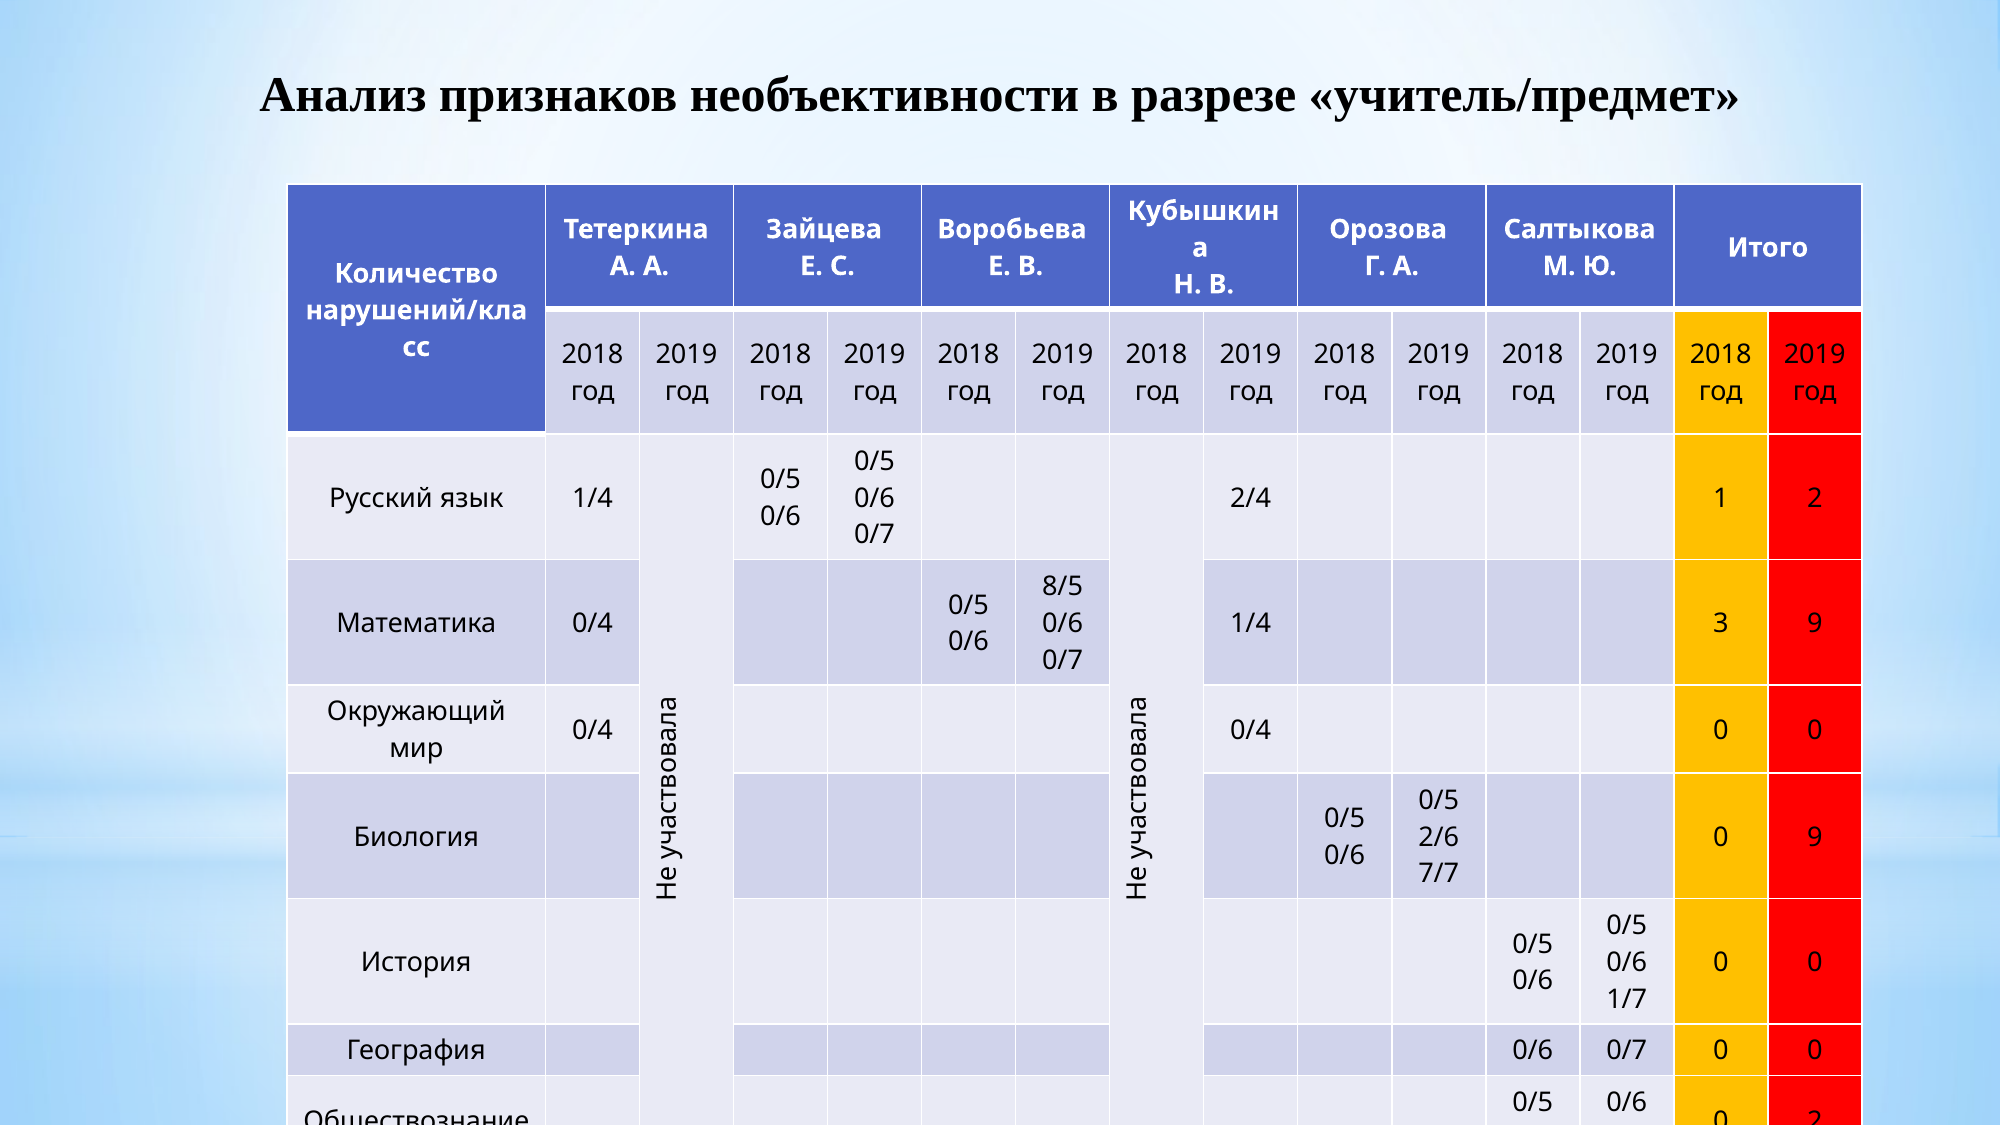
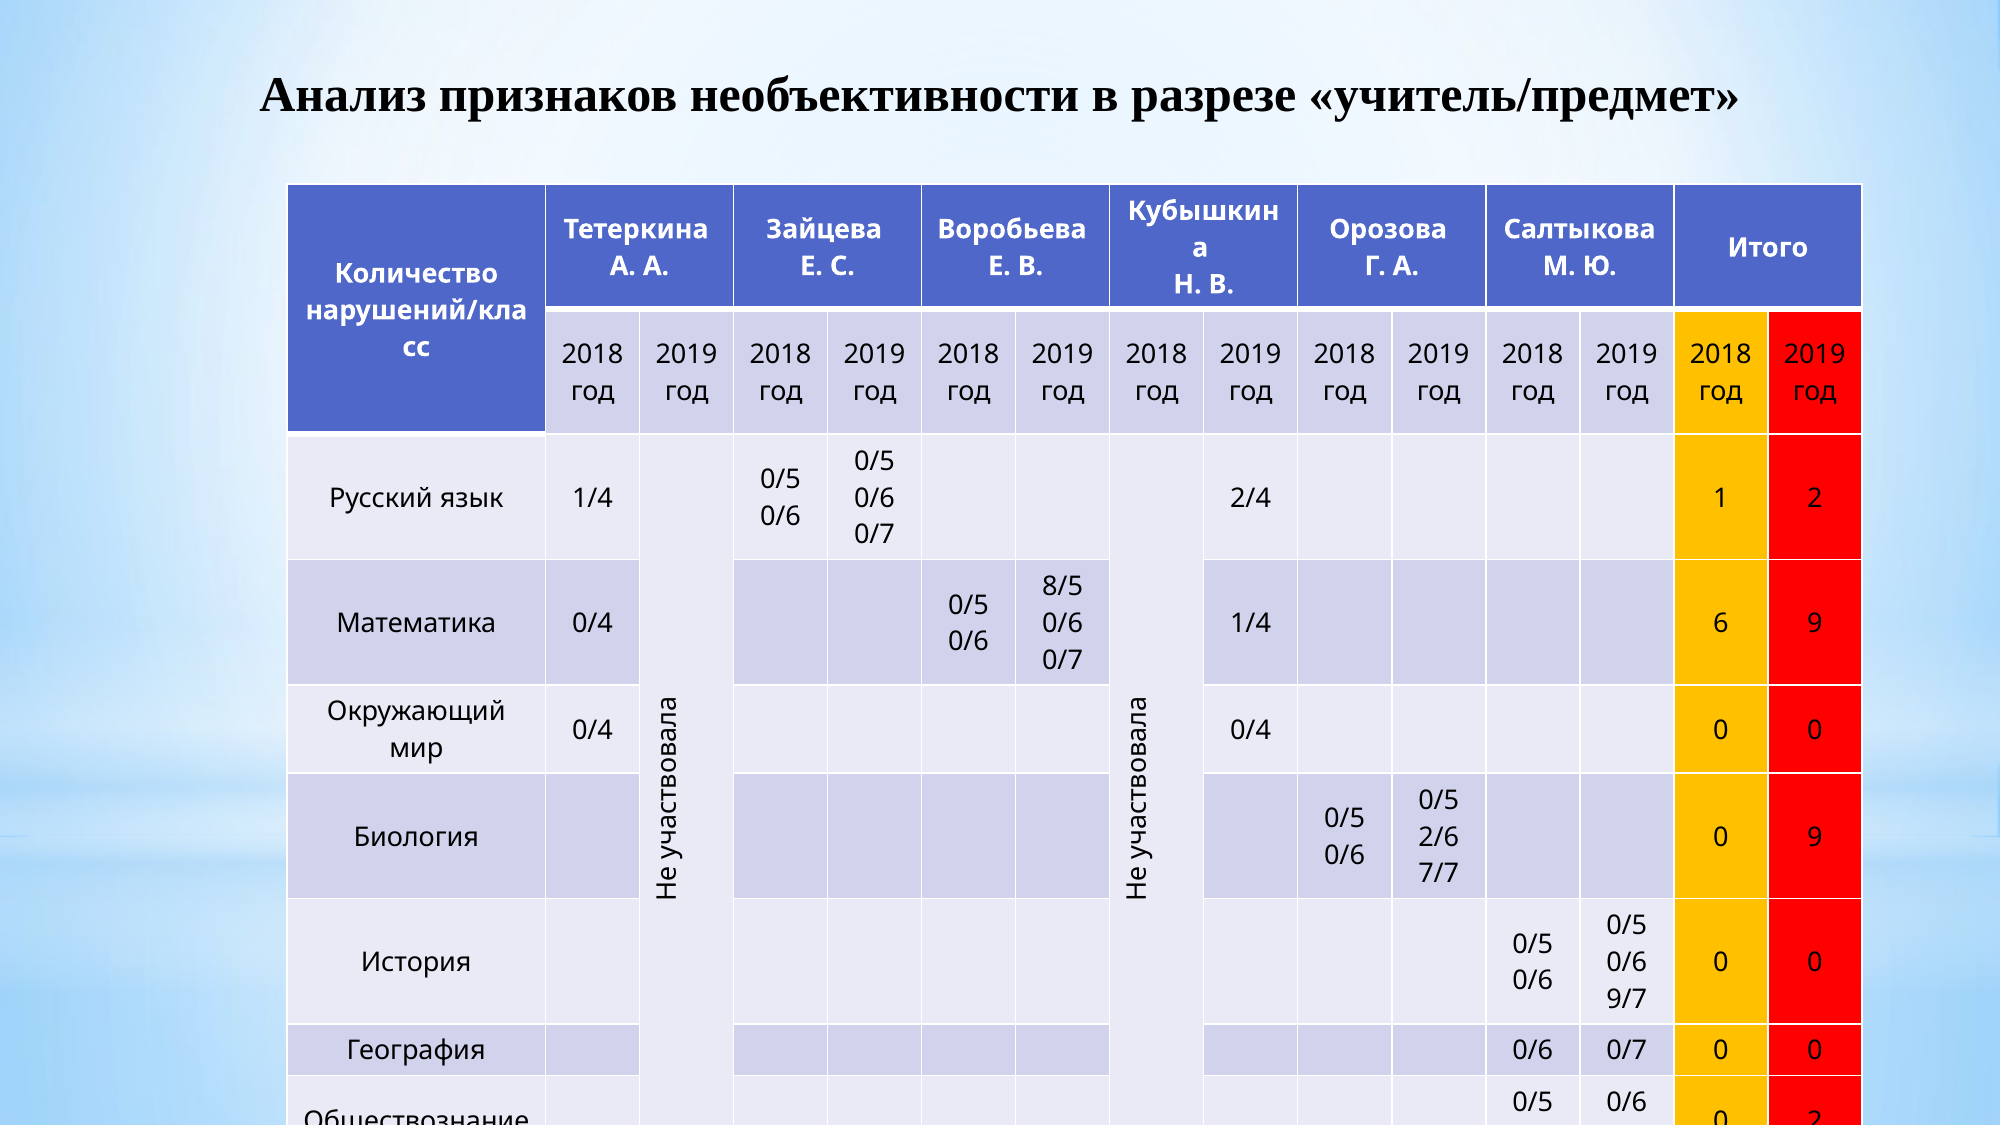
1/4 3: 3 -> 6 (1721, 623)
1/7: 1/7 -> 9/7 (1627, 999)
